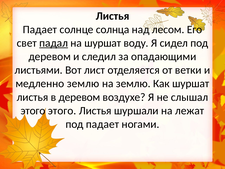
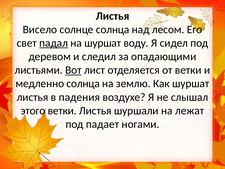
Падает: Падает -> Висело (40, 29)
Вот underline: none -> present (73, 70)
медленно землю: землю -> солнца (83, 83)
в деревом: деревом -> падения (79, 97)
этого этого: этого -> ветки (62, 110)
